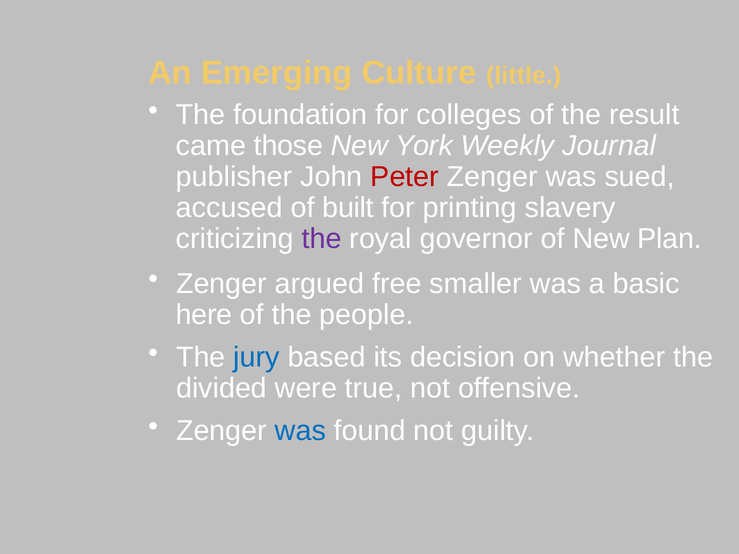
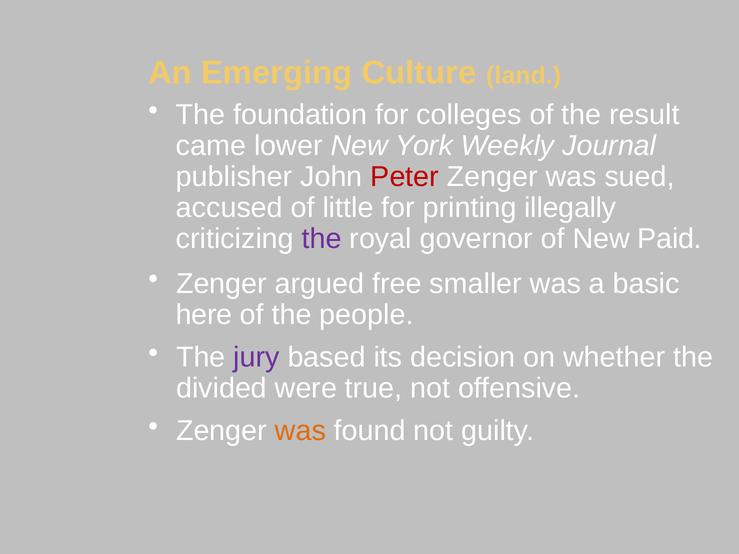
little: little -> land (524, 76)
those: those -> lower (288, 146)
built: built -> little (348, 208)
slavery: slavery -> illegally (570, 208)
Plan: Plan -> Paid (670, 239)
jury colour: blue -> purple (257, 357)
was colour: blue -> orange (300, 431)
